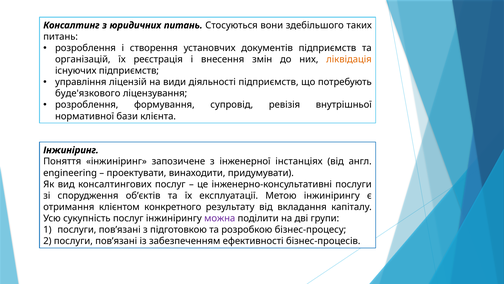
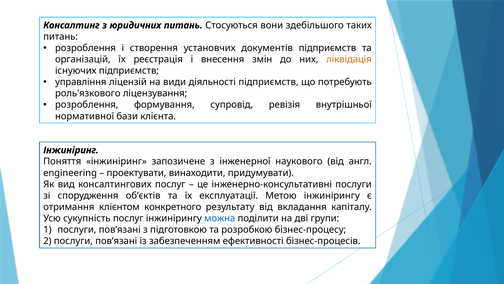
буде'язкового: буде'язкового -> роль'язкового (88, 93)
інстанціях: інстанціях -> наукового (299, 161)
можна colour: purple -> blue (220, 218)
